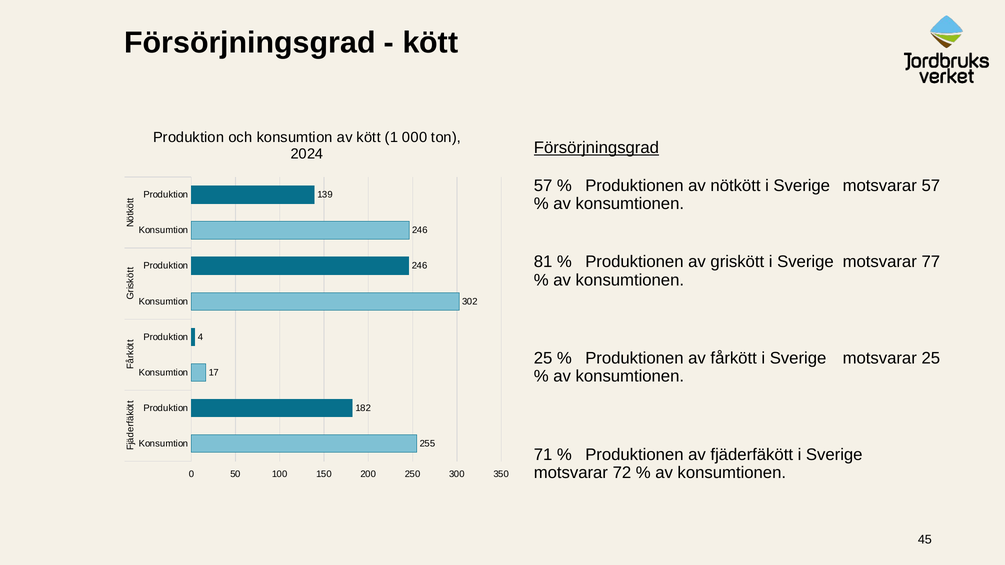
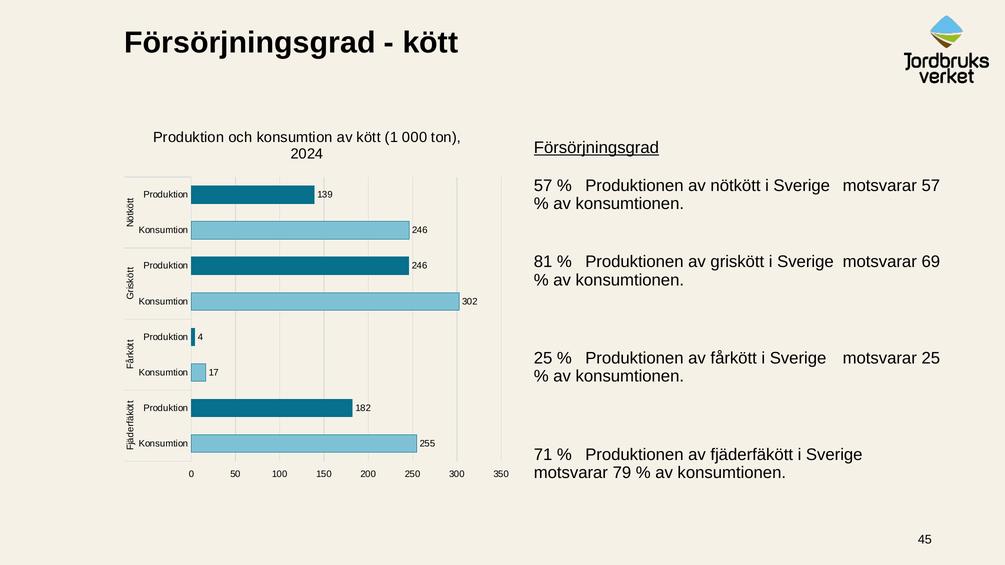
77: 77 -> 69 (931, 262)
72: 72 -> 79 (622, 473)
